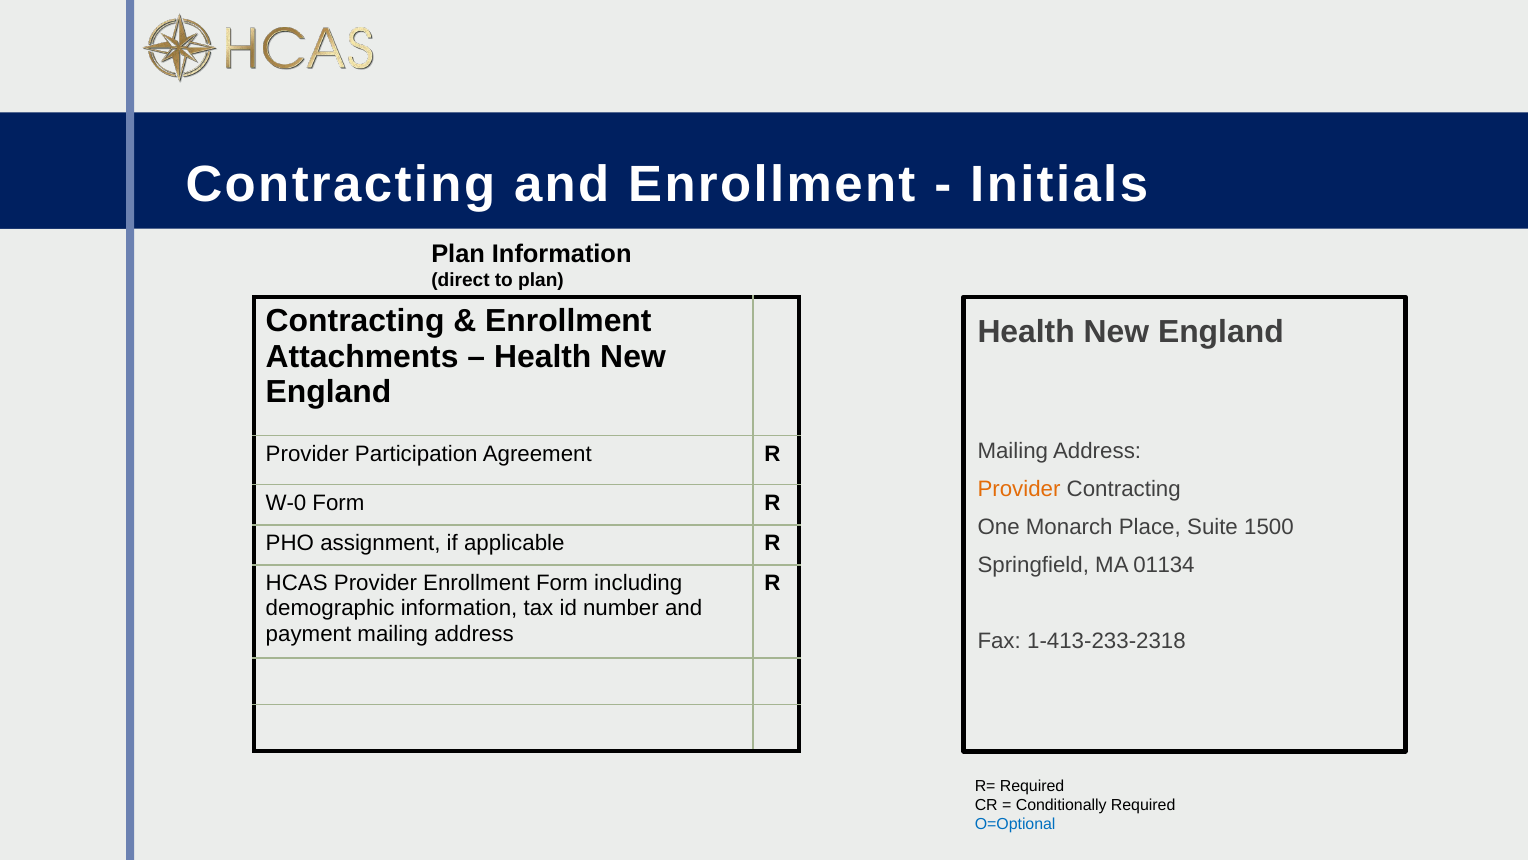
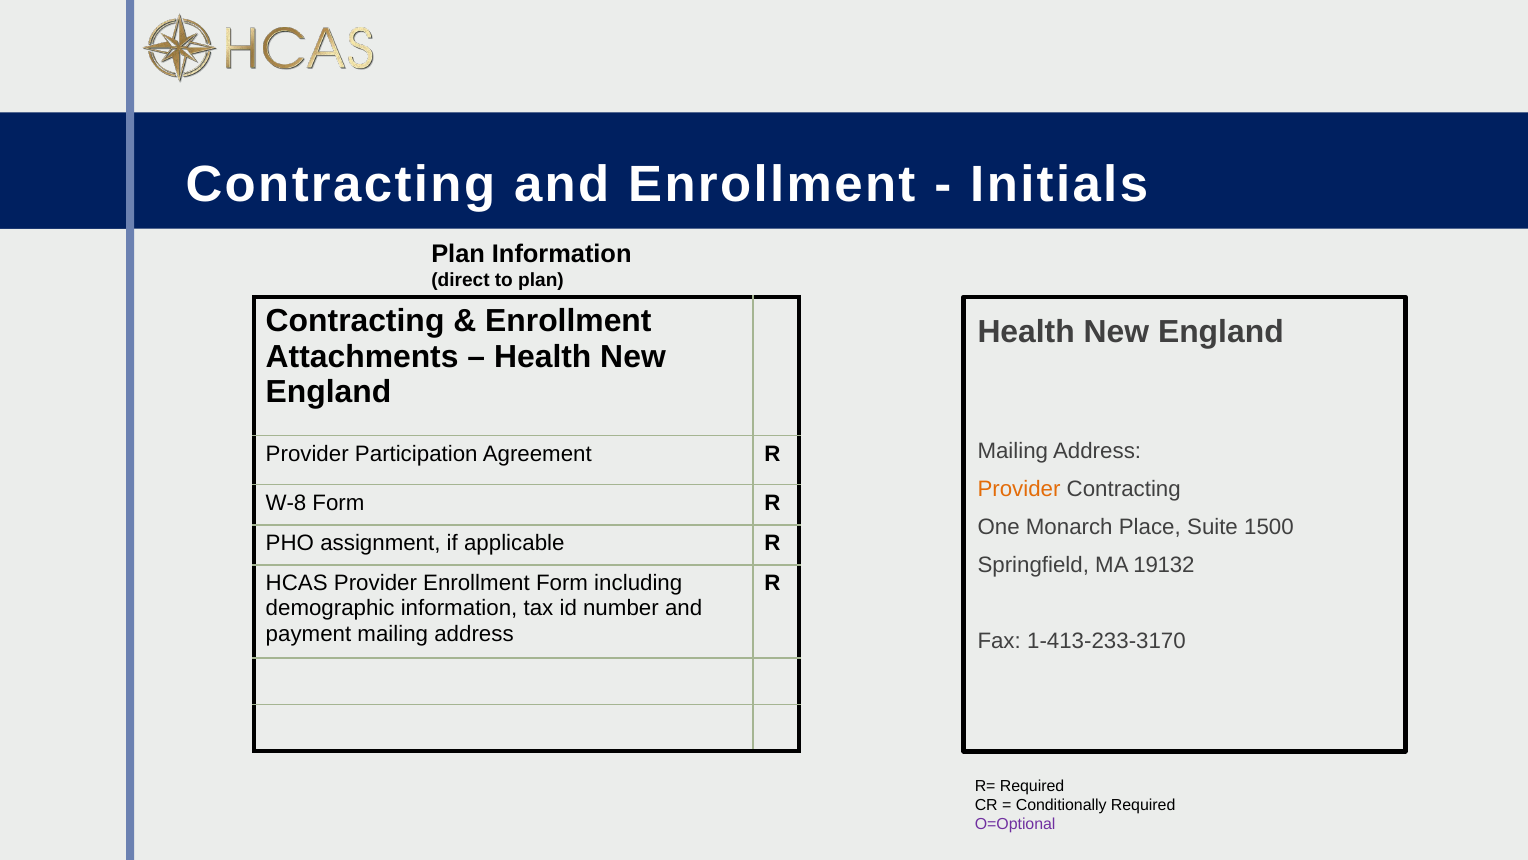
W-0: W-0 -> W-8 (286, 503)
01134: 01134 -> 19132 (1164, 565)
1-413-233-2318: 1-413-233-2318 -> 1-413-233-3170 (1106, 641)
O=Optional colour: blue -> purple (1015, 824)
